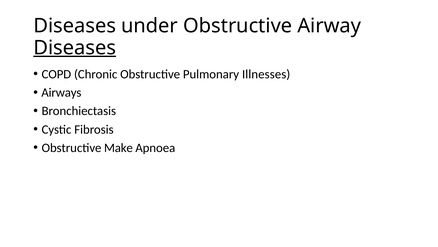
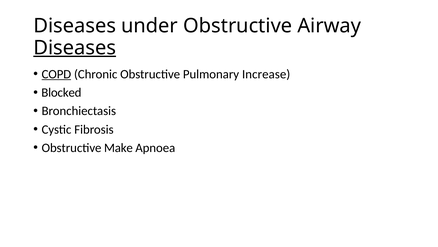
COPD underline: none -> present (56, 74)
Illnesses: Illnesses -> Increase (266, 74)
Airways: Airways -> Blocked (61, 92)
